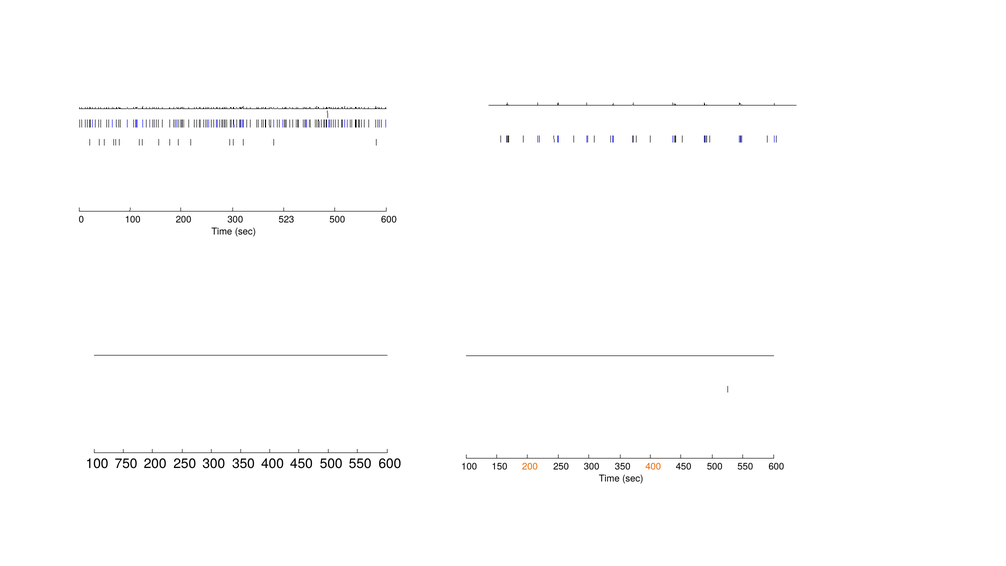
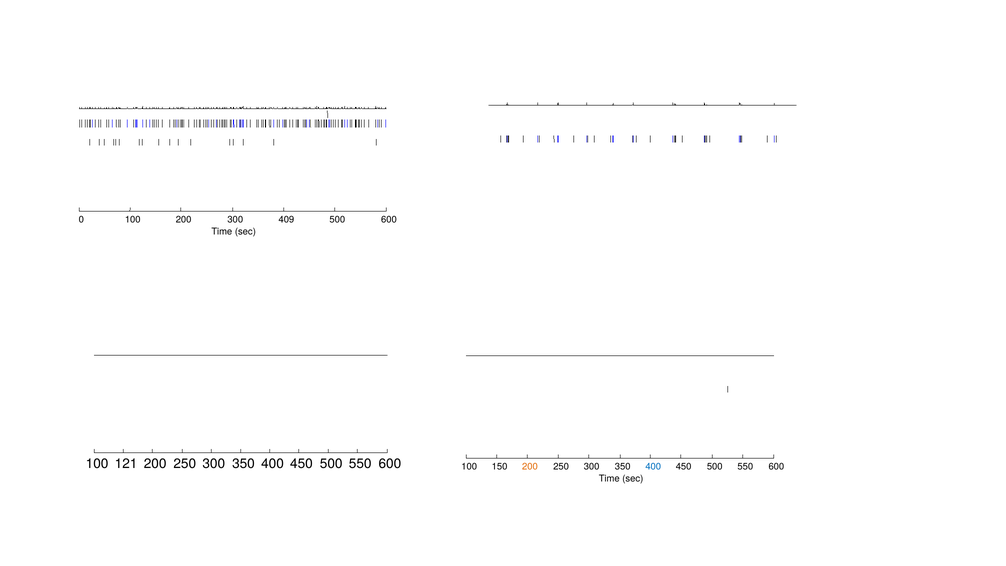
523: 523 -> 409 (286, 220)
750: 750 -> 121 (126, 464)
400 colour: orange -> blue (653, 467)
